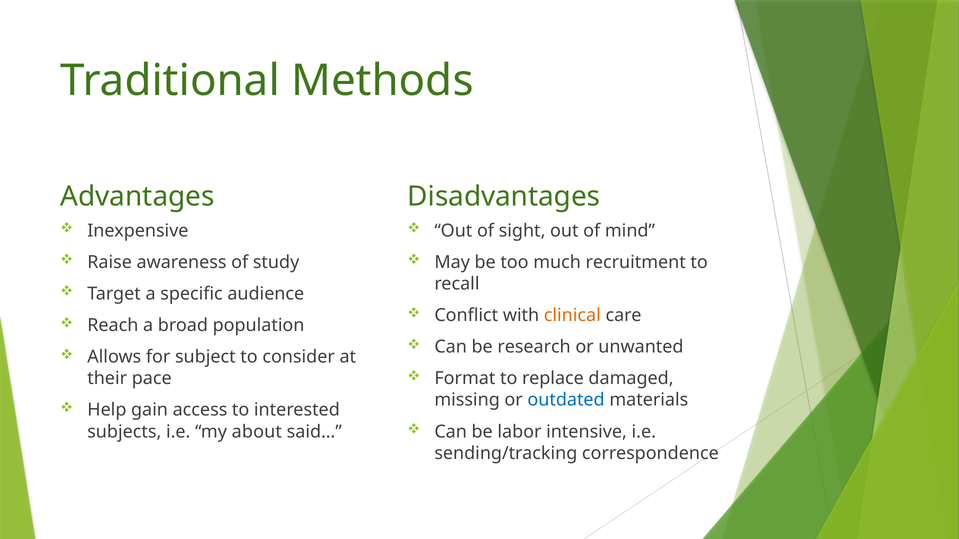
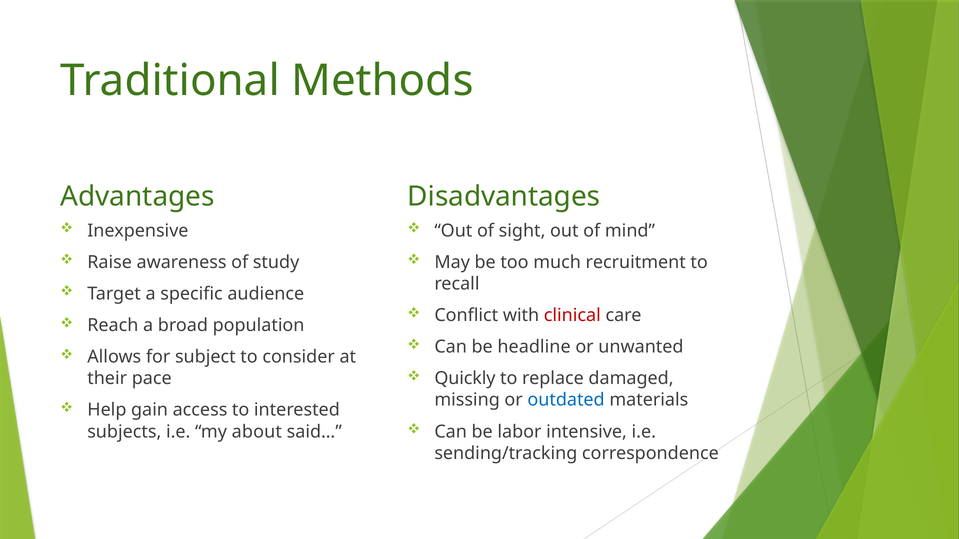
clinical colour: orange -> red (572, 316)
research: research -> headline (534, 347)
Format: Format -> Quickly (465, 379)
